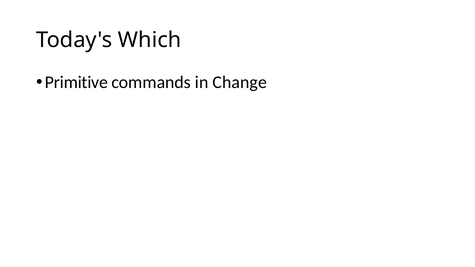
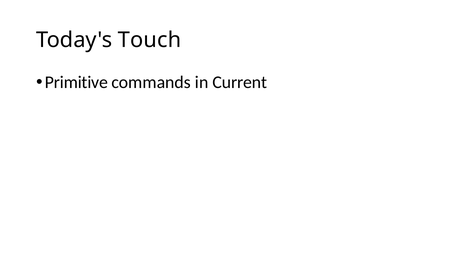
Which: Which -> Touch (150, 40)
Change: Change -> Current (240, 82)
